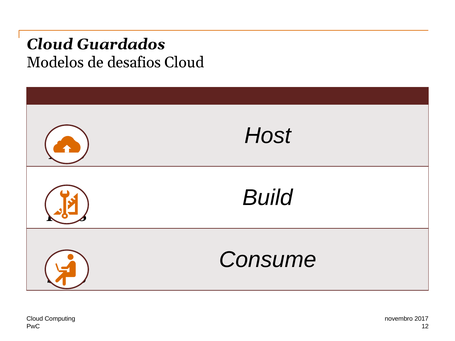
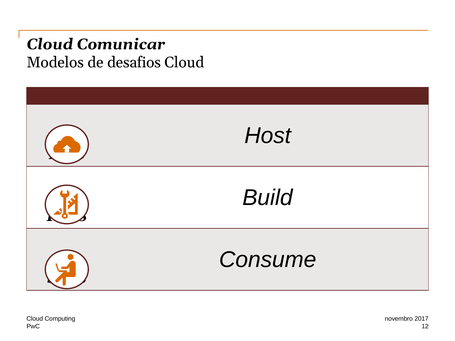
Guardados: Guardados -> Comunicar (121, 44)
